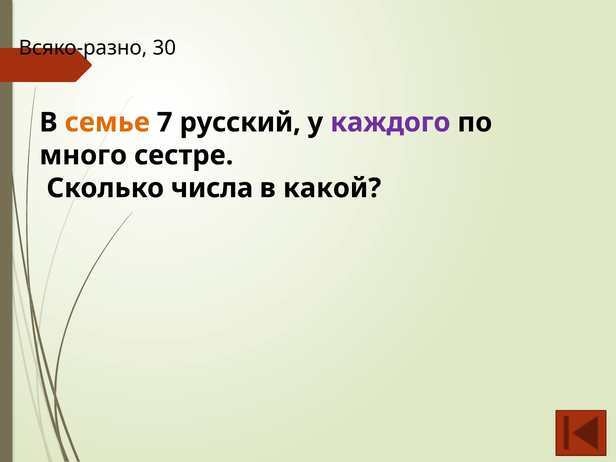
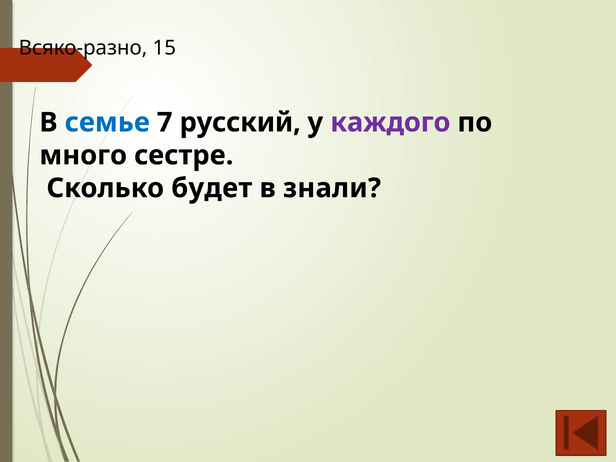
30: 30 -> 15 (164, 48)
семье colour: orange -> blue (107, 122)
числа: числа -> будет (212, 188)
какой: какой -> знали (332, 188)
